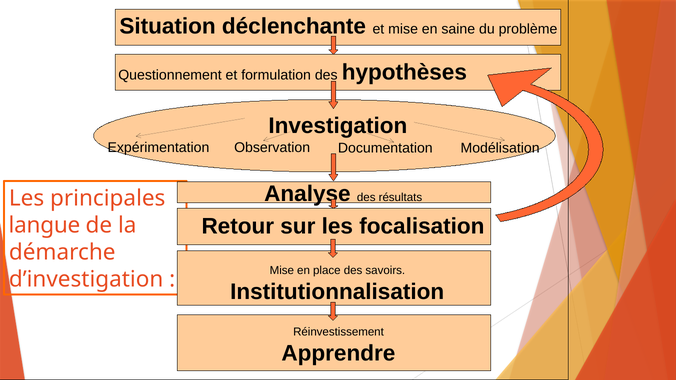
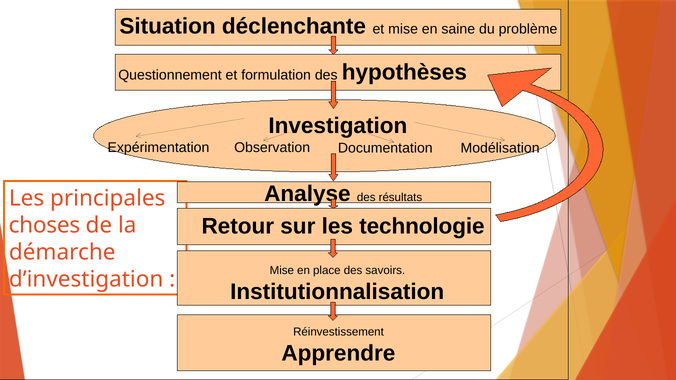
focalisation: focalisation -> technologie (422, 226)
langue: langue -> choses (44, 226)
